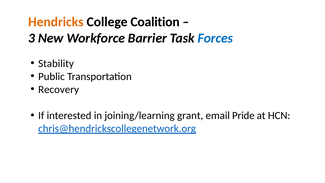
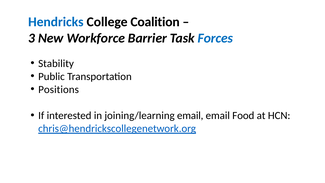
Hendricks colour: orange -> blue (56, 22)
Recovery: Recovery -> Positions (59, 89)
joining/learning grant: grant -> email (190, 115)
Pride: Pride -> Food (243, 115)
